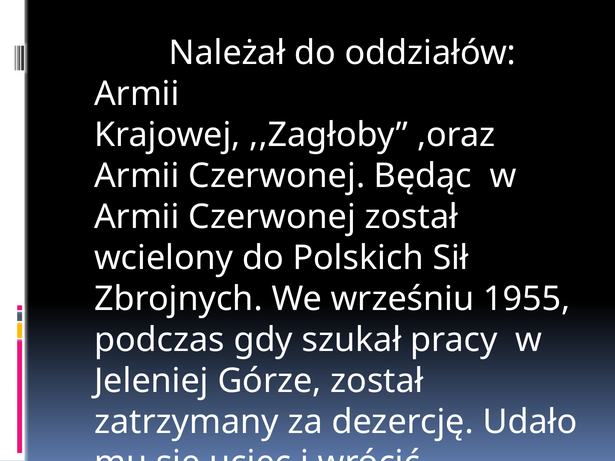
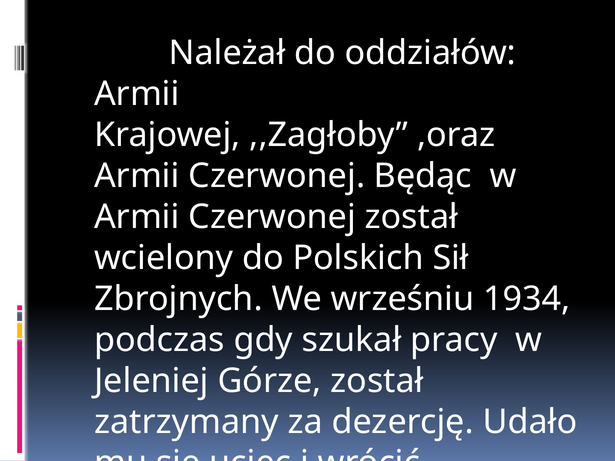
1955: 1955 -> 1934 (527, 299)
